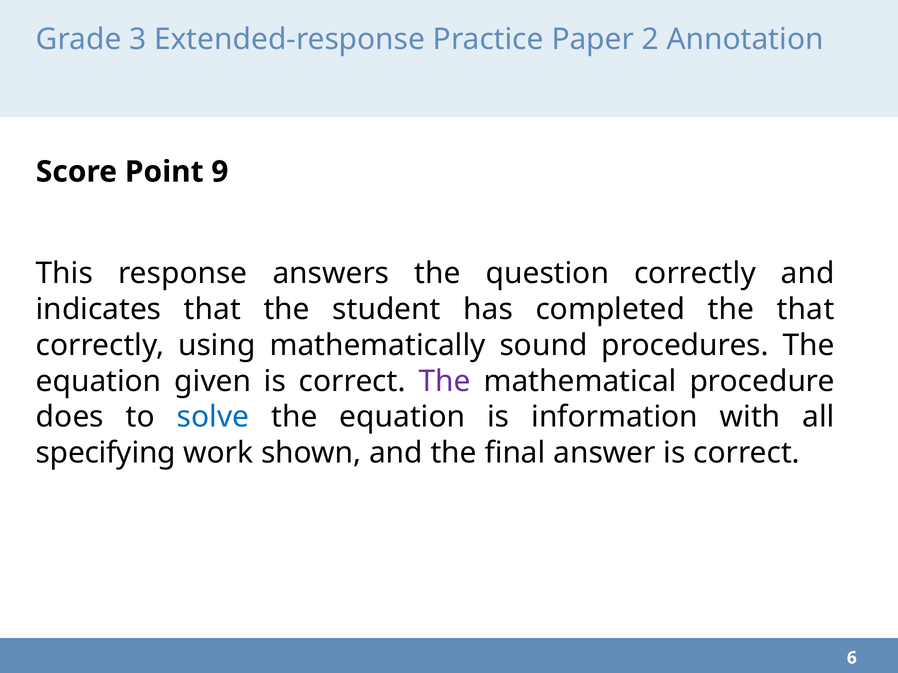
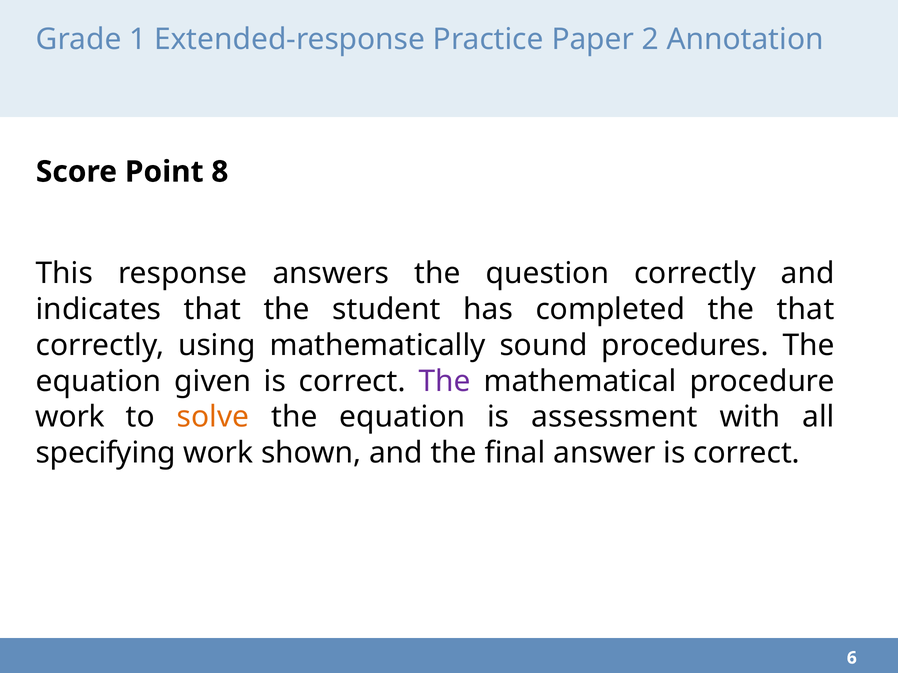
3: 3 -> 1 (138, 39)
9: 9 -> 8 (220, 172)
does: does -> work (70, 417)
solve colour: blue -> orange (213, 417)
information: information -> assessment (614, 417)
